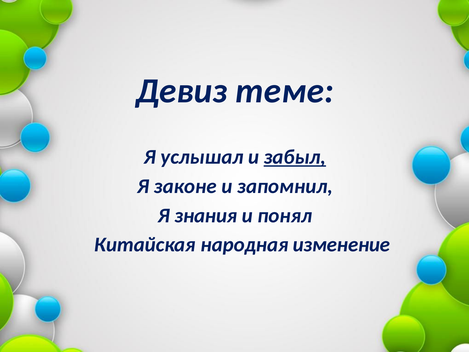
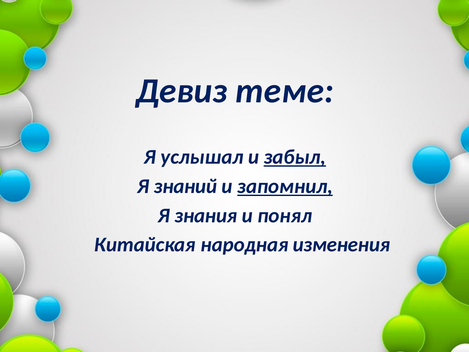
законе: законе -> знаний (185, 186)
запомнил underline: none -> present (285, 186)
изменение: изменение -> изменения (341, 245)
